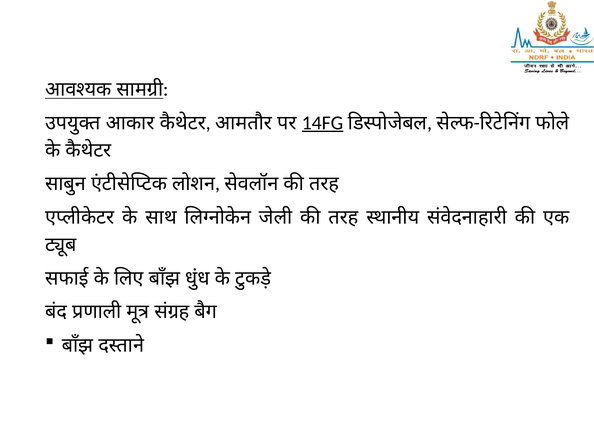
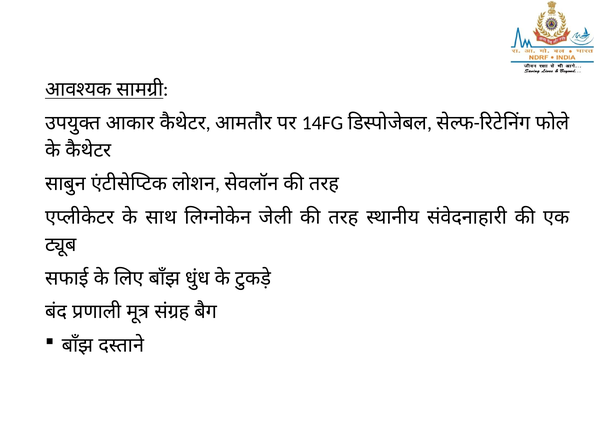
14FG underline: present -> none (323, 123)
